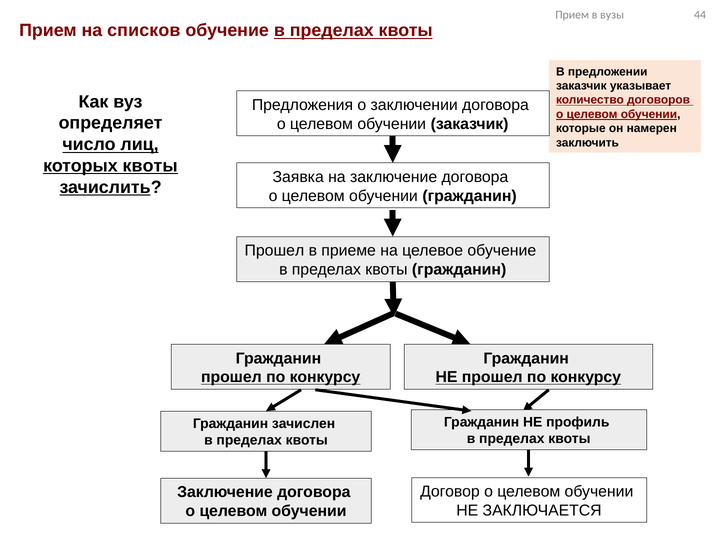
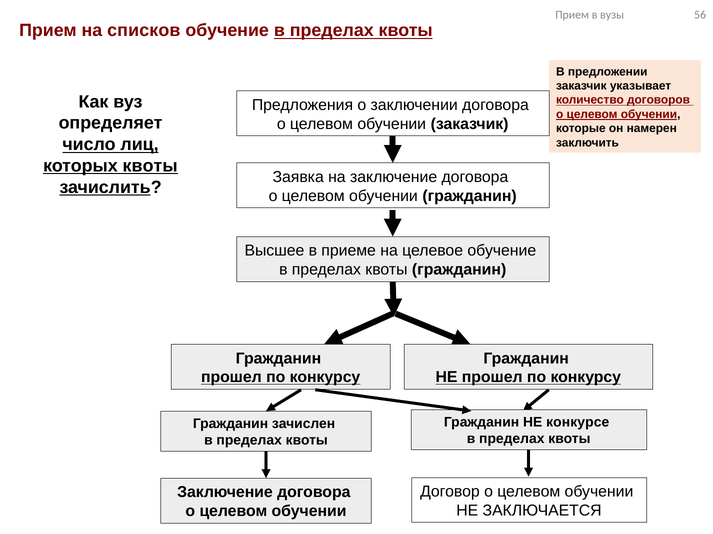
44: 44 -> 56 (700, 15)
Прошел: Прошел -> Высшее (274, 251)
профиль: профиль -> конкурсе (578, 423)
